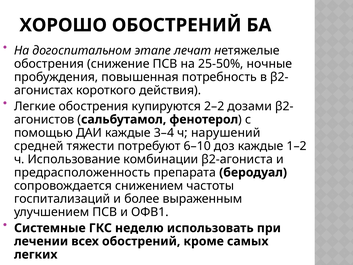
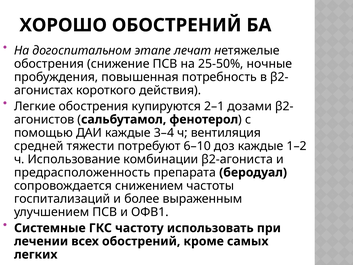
2–2: 2–2 -> 2–1 (214, 106)
нарушений: нарушений -> вентиляция (226, 133)
неделю: неделю -> частоту (139, 228)
